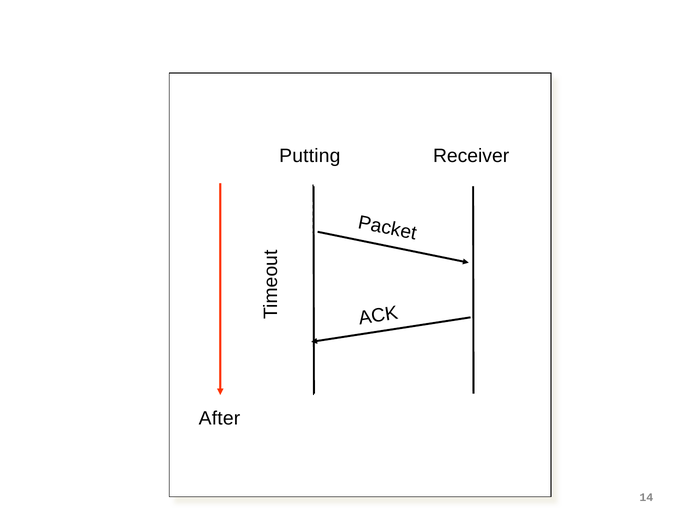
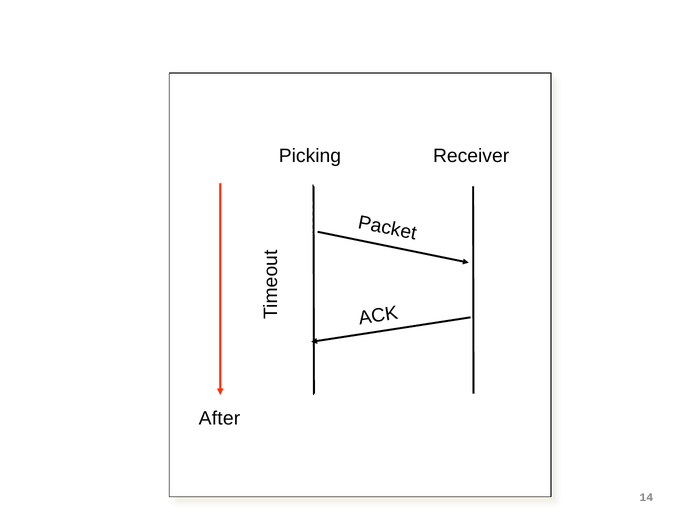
Putting: Putting -> Picking (310, 156)
